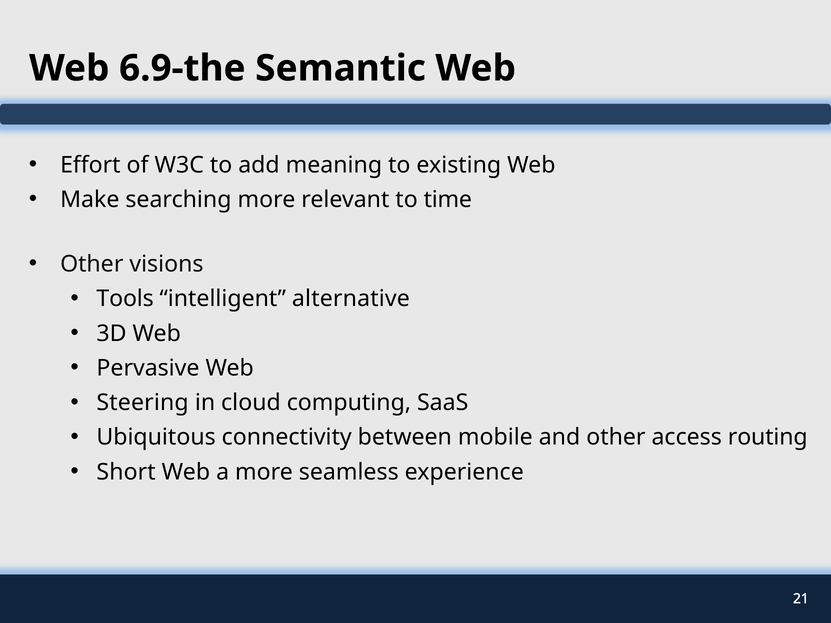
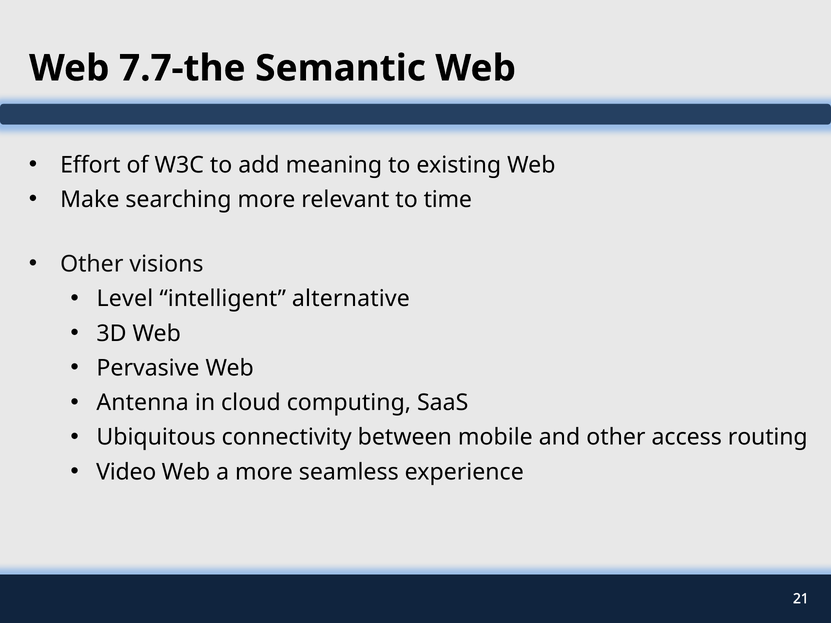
6.9-the: 6.9-the -> 7.7-the (182, 68)
Tools: Tools -> Level (125, 299)
Steering: Steering -> Antenna (143, 403)
Short: Short -> Video (126, 472)
